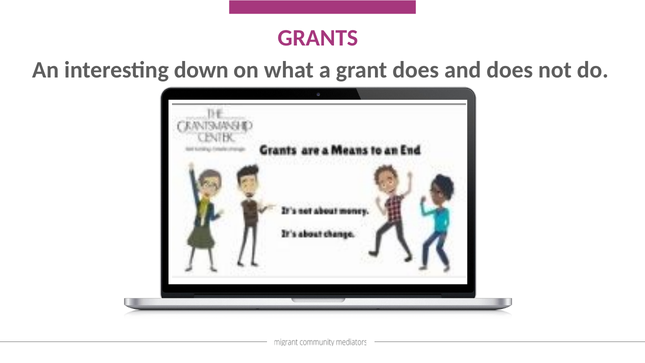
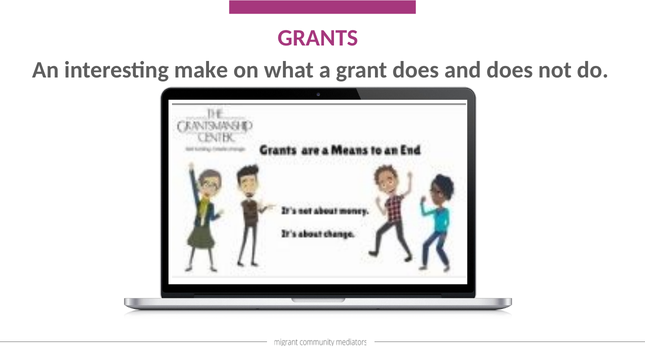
down: down -> make (201, 70)
